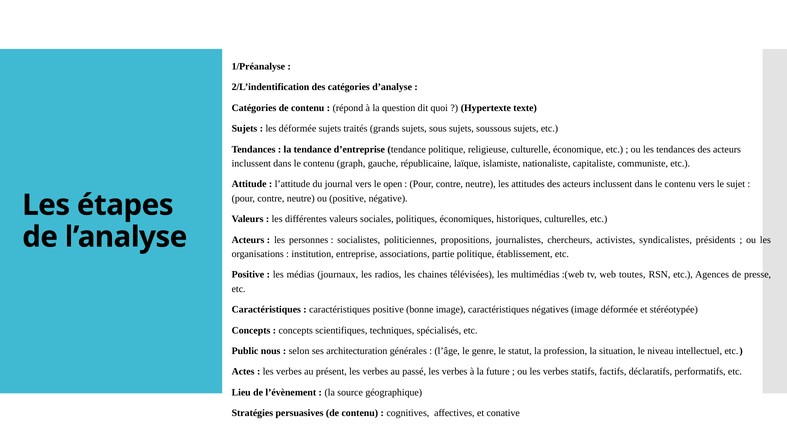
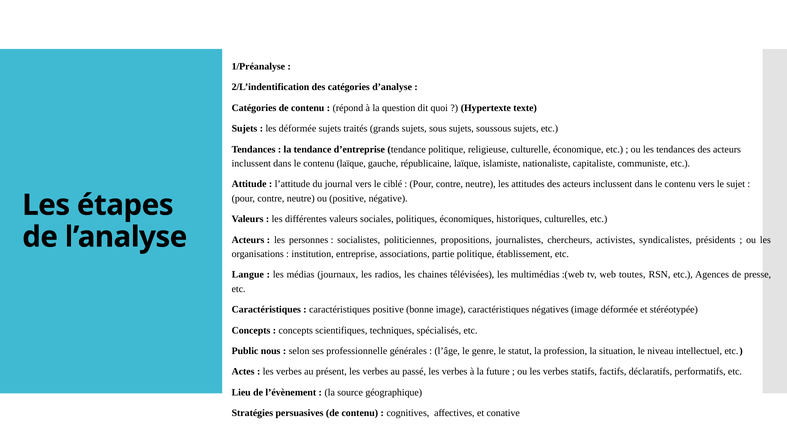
contenu graph: graph -> laïque (351, 163)
open: open -> ciblé (393, 184)
Positive: Positive -> Langue (248, 274)
architecturation: architecturation -> professionnelle (357, 351)
